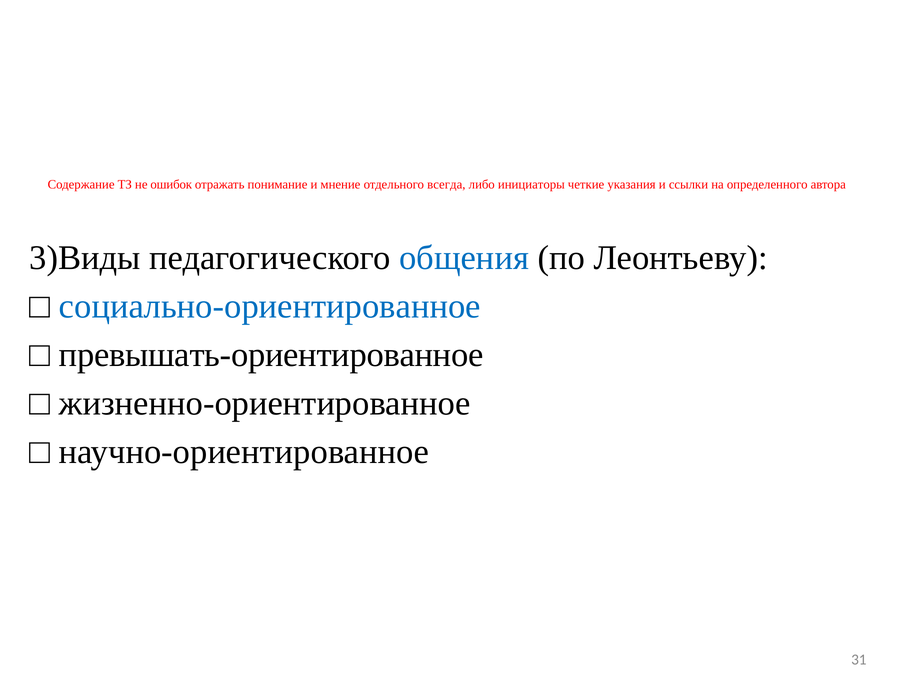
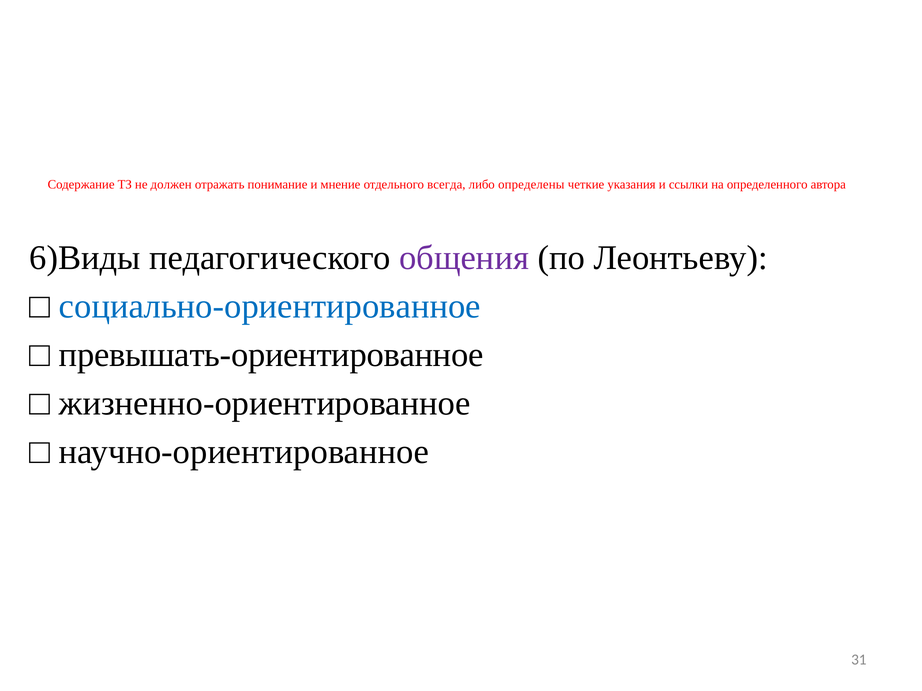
ошибок: ошибок -> должен (171, 184)
инициаторы: инициаторы -> определены (531, 184)
3)Виды: 3)Виды -> 6)Виды (85, 258)
общения colour: blue -> purple (464, 258)
